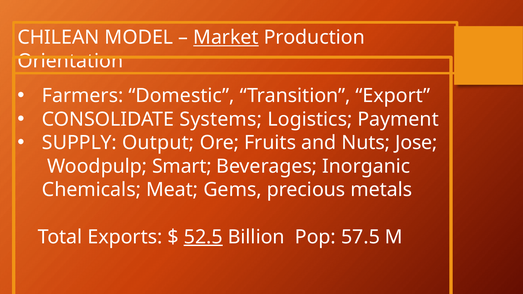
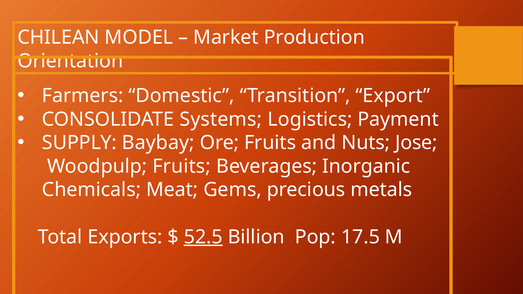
Market underline: present -> none (226, 37)
Output: Output -> Baybay (158, 143)
Woodpulp Smart: Smart -> Fruits (182, 166)
57.5: 57.5 -> 17.5 (360, 237)
